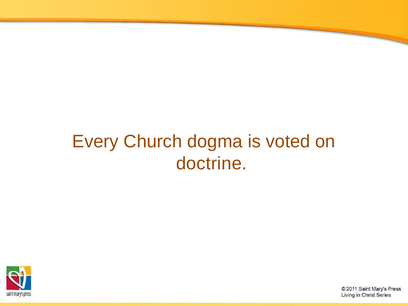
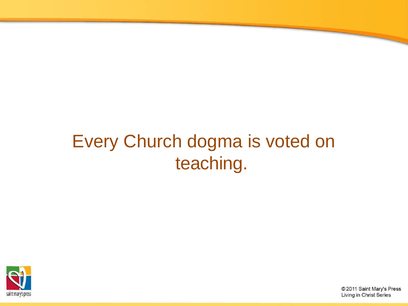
doctrine: doctrine -> teaching (212, 163)
